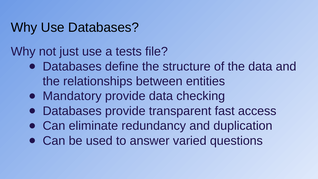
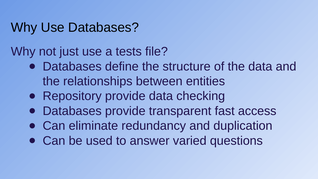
Mandatory: Mandatory -> Repository (72, 96)
